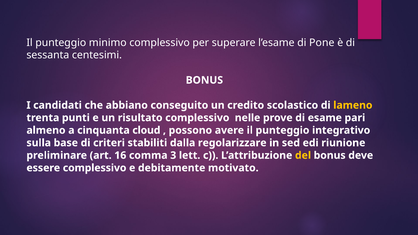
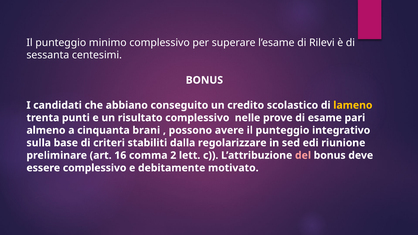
Pone: Pone -> Rilevi (322, 43)
cloud: cloud -> brani (146, 130)
3: 3 -> 2 (173, 155)
del colour: yellow -> pink (303, 155)
